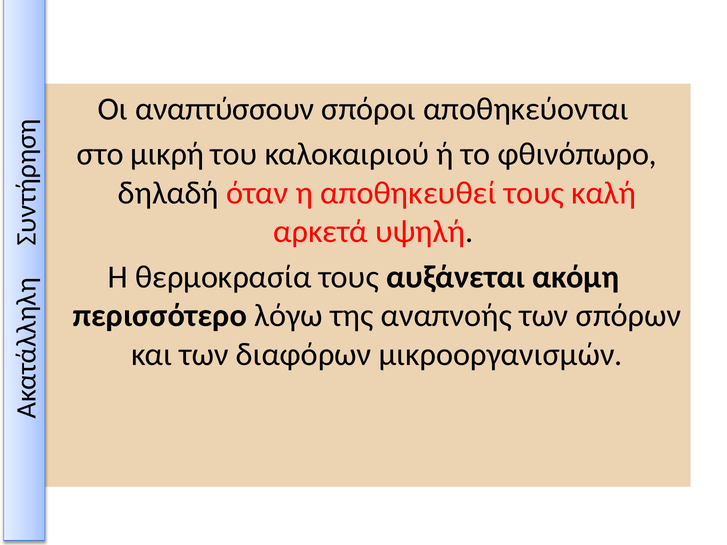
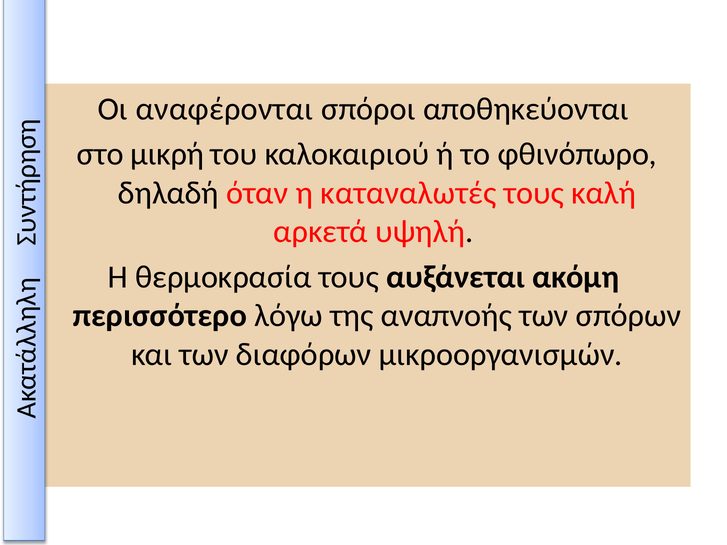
αναπτύσσουν: αναπτύσσουν -> αναφέρονται (224, 109)
αποθηκευθεί: αποθηκευθεί -> καταναλωτές (408, 193)
